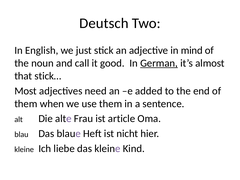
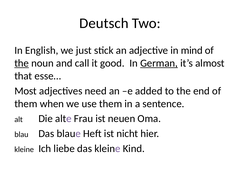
the underline: none -> present (22, 63)
stick…: stick… -> esse… (48, 76)
article: article -> neuen (122, 119)
